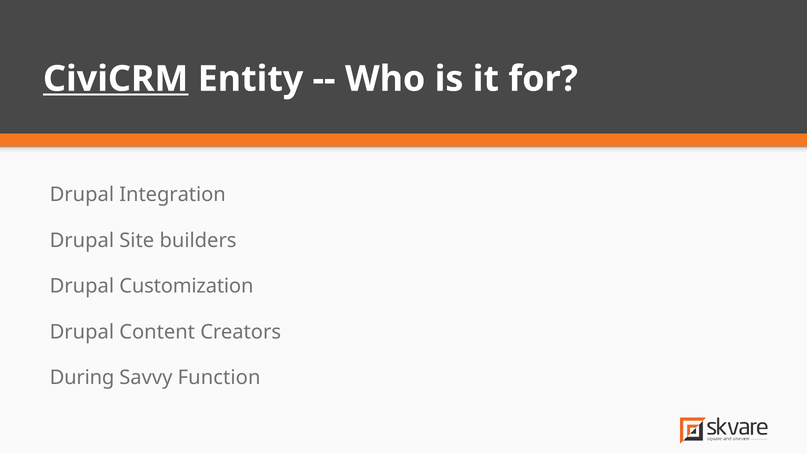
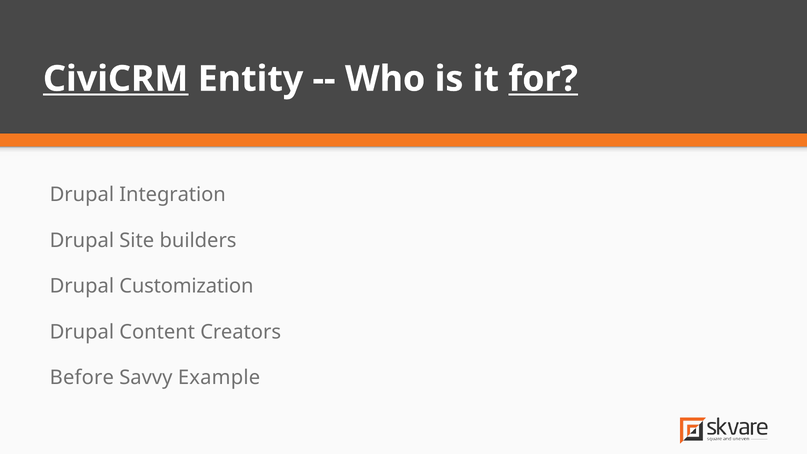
for underline: none -> present (543, 79)
During: During -> Before (82, 378)
Function: Function -> Example (219, 378)
